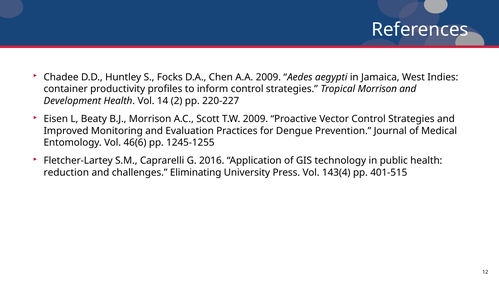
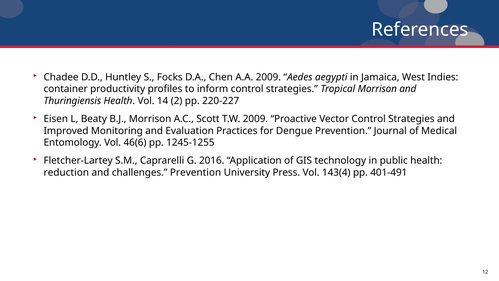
Development: Development -> Thuringiensis (72, 101)
challenges Eliminating: Eliminating -> Prevention (196, 172)
401-515: 401-515 -> 401-491 (389, 172)
